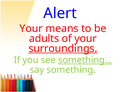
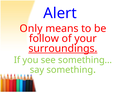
Your: Your -> Only (31, 29)
adults: adults -> follow (44, 39)
something… underline: present -> none (85, 60)
